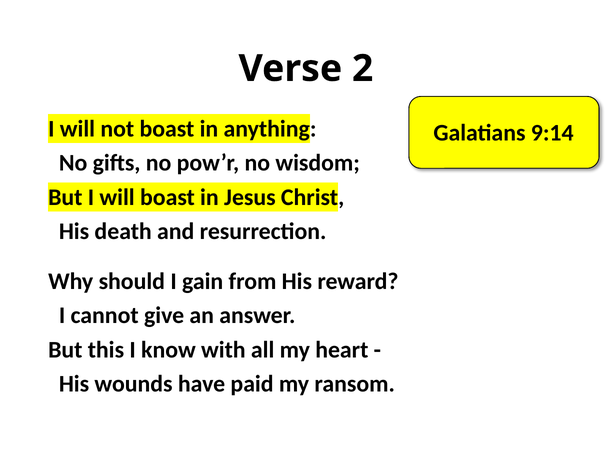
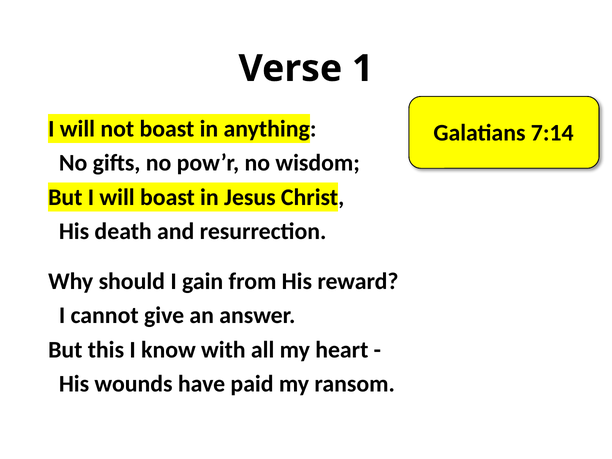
2: 2 -> 1 (363, 69)
9:14: 9:14 -> 7:14 (552, 133)
